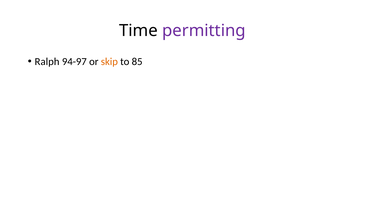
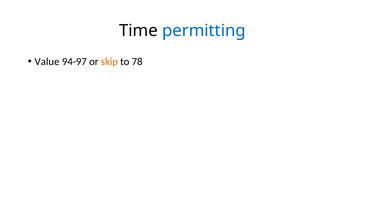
permitting colour: purple -> blue (204, 31)
Ralph: Ralph -> Value (47, 62)
85: 85 -> 78 (137, 62)
